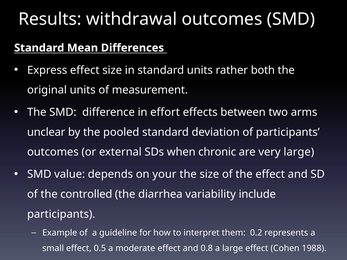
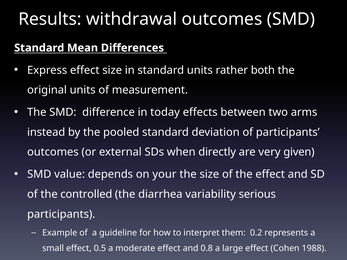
effort: effort -> today (165, 112)
unclear: unclear -> instead (46, 132)
chronic: chronic -> directly (217, 152)
very large: large -> given (299, 152)
include: include -> serious (257, 194)
